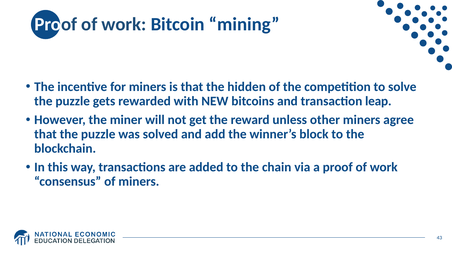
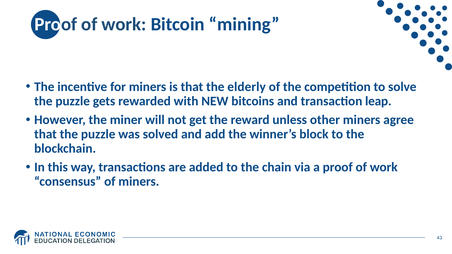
hidden: hidden -> elderly (247, 87)
